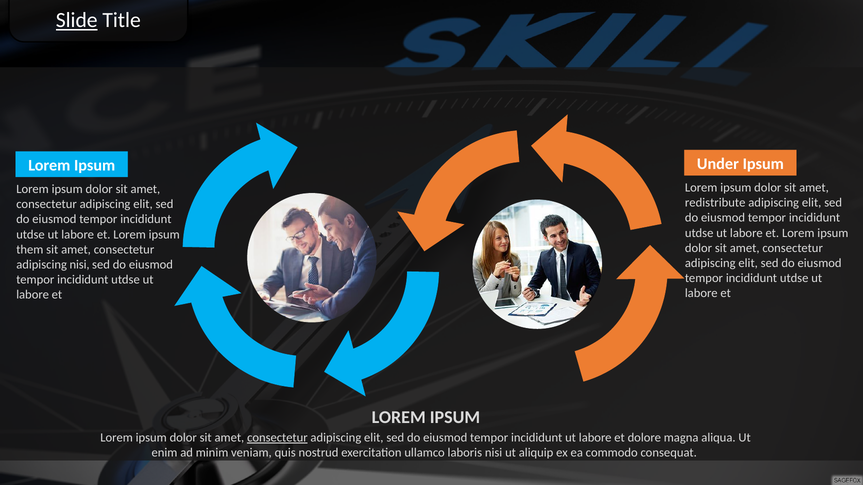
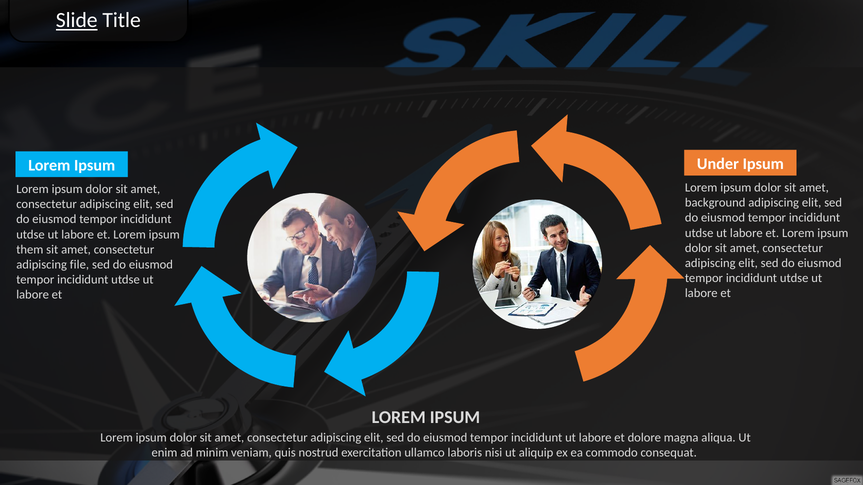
redistribute: redistribute -> background (715, 203)
adipiscing nisi: nisi -> file (79, 265)
consectetur underline: present -> none (277, 438)
